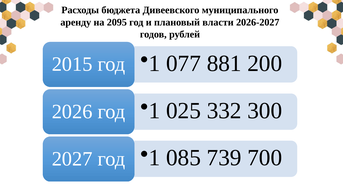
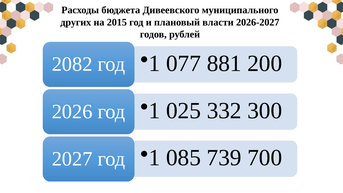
аренду: аренду -> других (76, 22)
2095: 2095 -> 2015 (117, 22)
2015: 2015 -> 2082 (72, 64)
